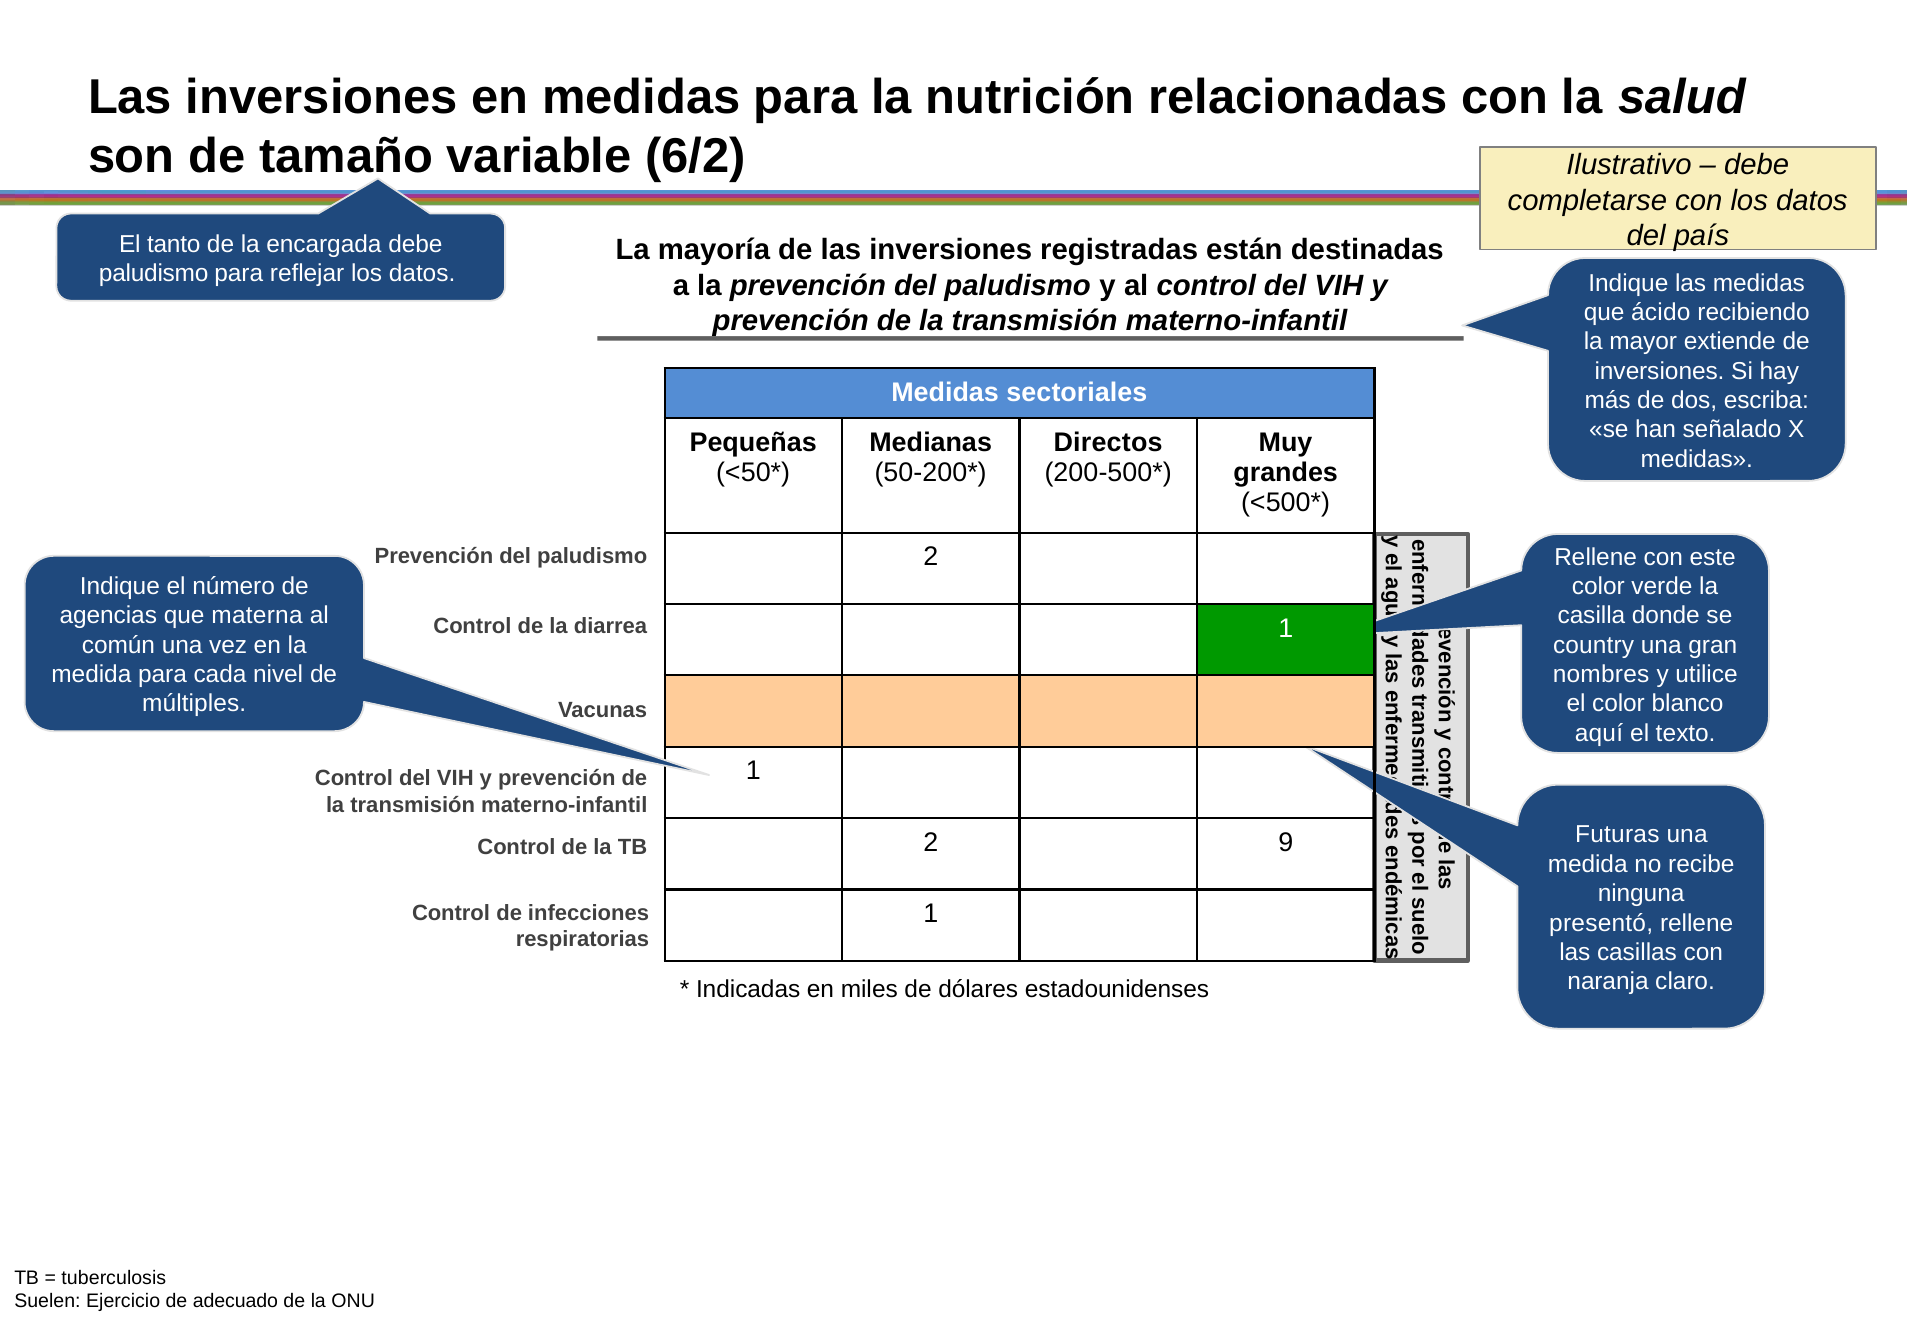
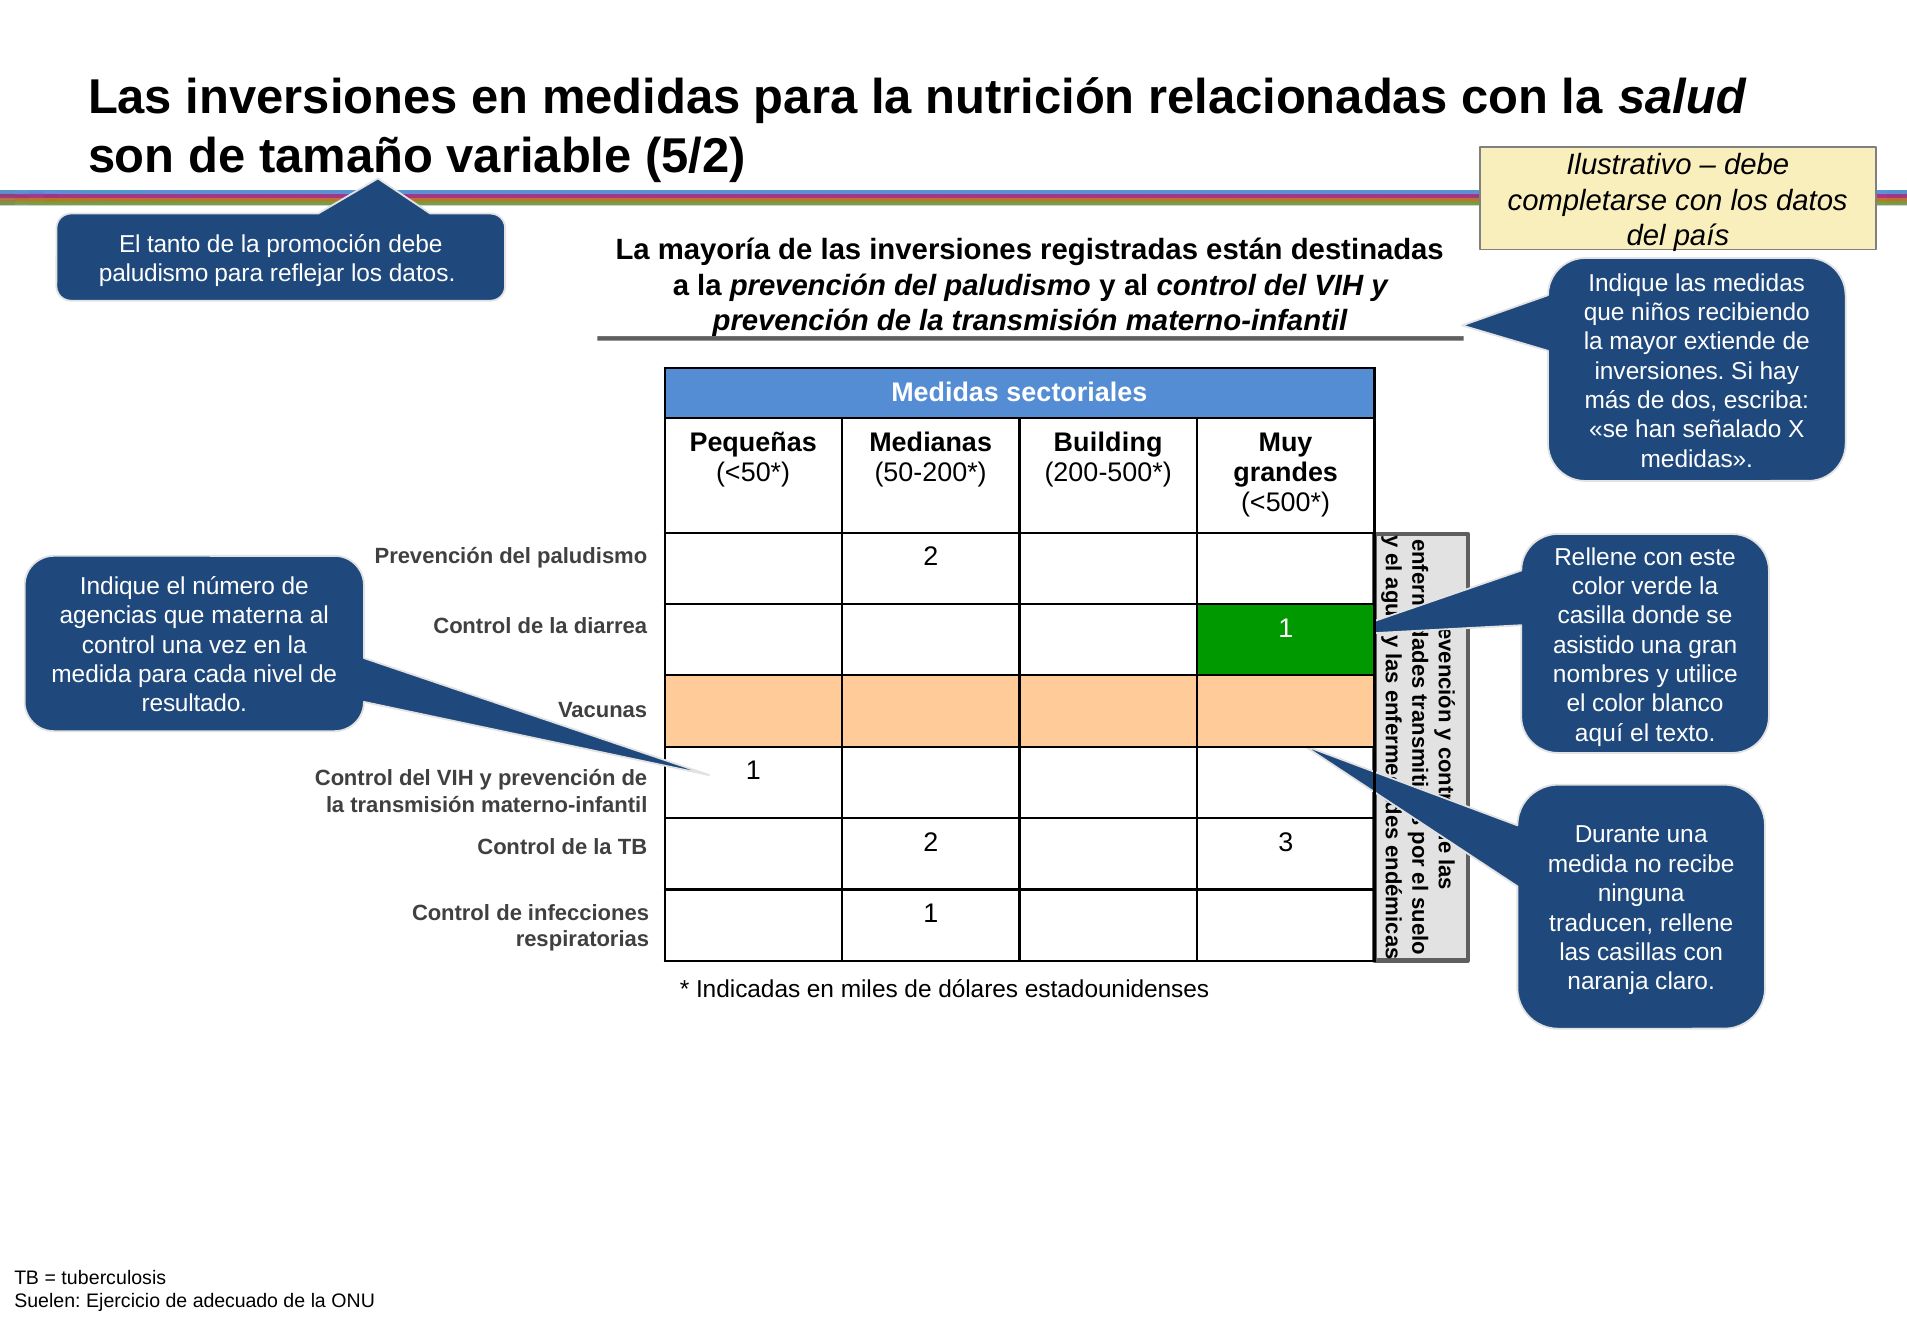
6/2: 6/2 -> 5/2 (696, 156)
encargada: encargada -> promoción (324, 244)
ácido: ácido -> niños (1661, 312)
Directos: Directos -> Building (1108, 442)
común: común -> control (119, 645)
country: country -> asistido (1594, 645)
múltiples: múltiples -> resultado (194, 704)
Futuras: Futuras -> Durante (1618, 835)
9: 9 -> 3 (1286, 843)
presentó: presentó -> traducen (1601, 923)
